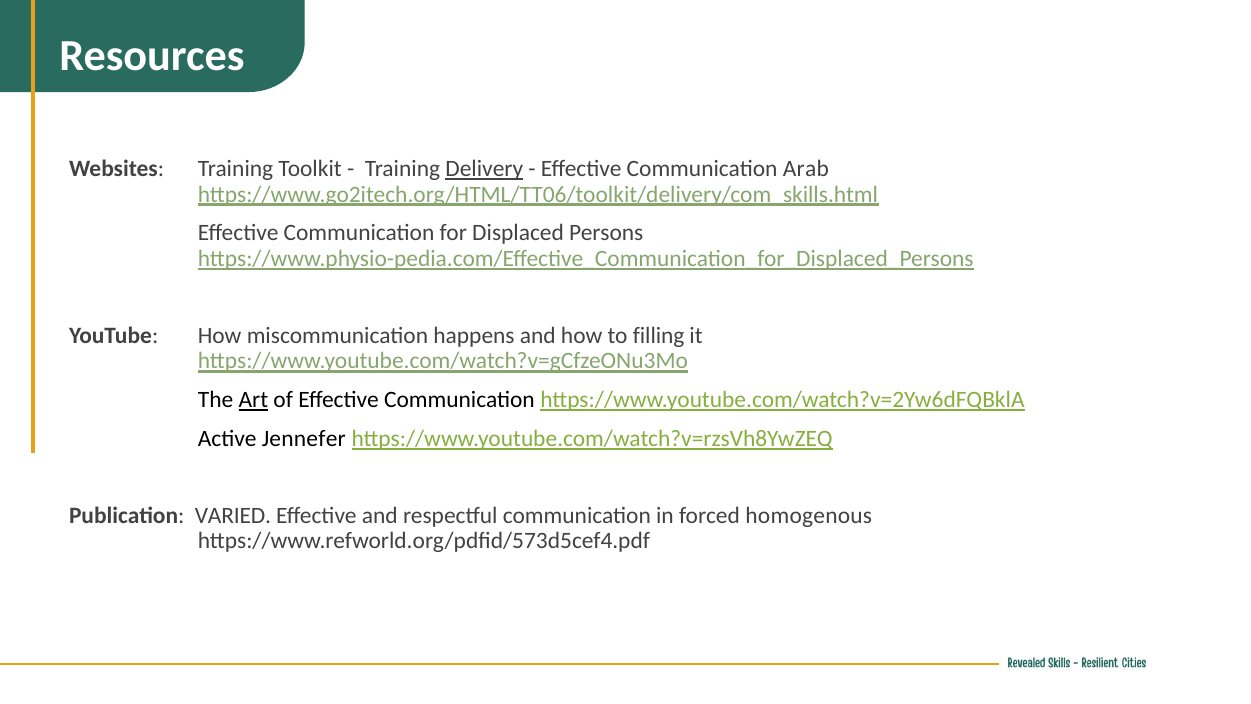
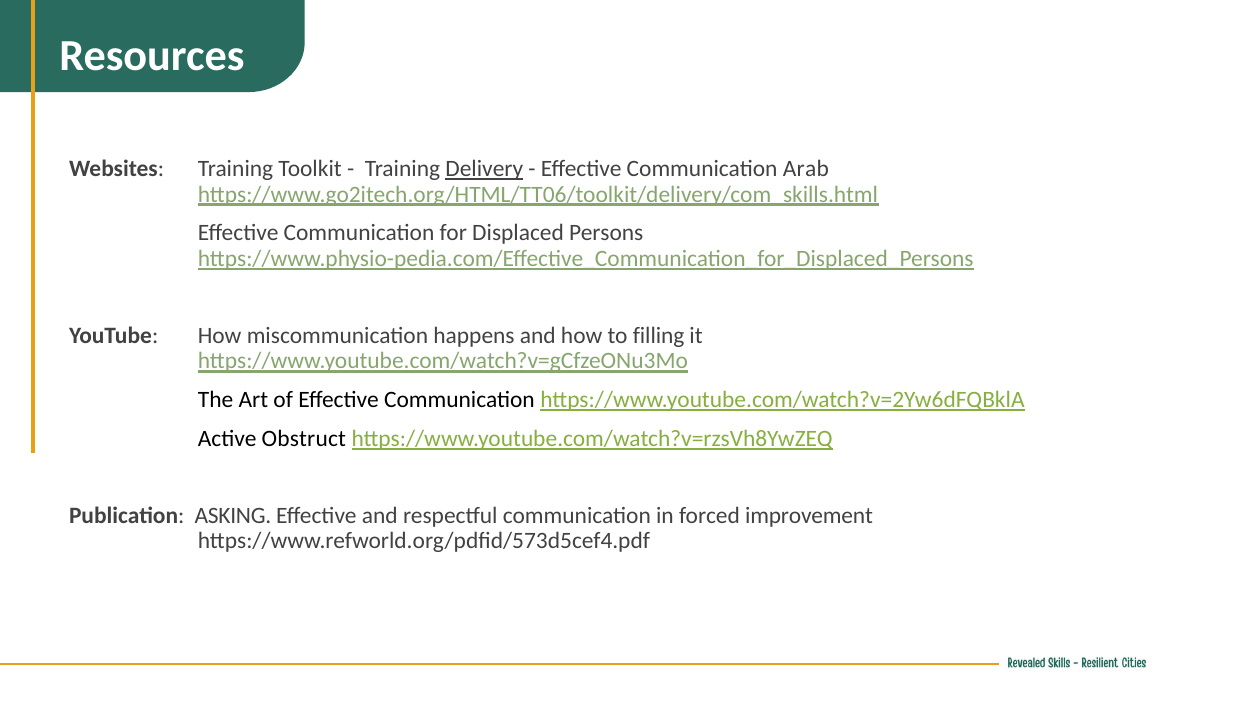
Art underline: present -> none (253, 400)
Jennefer: Jennefer -> Obstruct (304, 439)
VARIED: VARIED -> ASKING (233, 515)
homogenous: homogenous -> improvement (809, 515)
